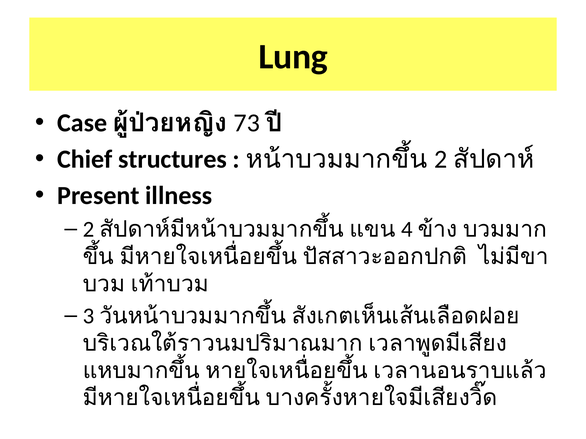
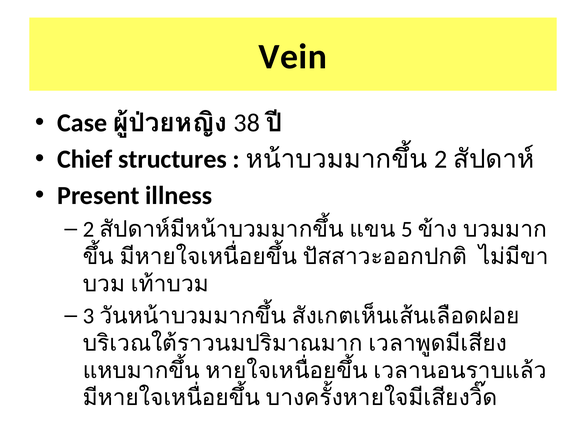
Lung: Lung -> Vein (293, 57)
73: 73 -> 38 (247, 123)
4: 4 -> 5 (407, 230)
